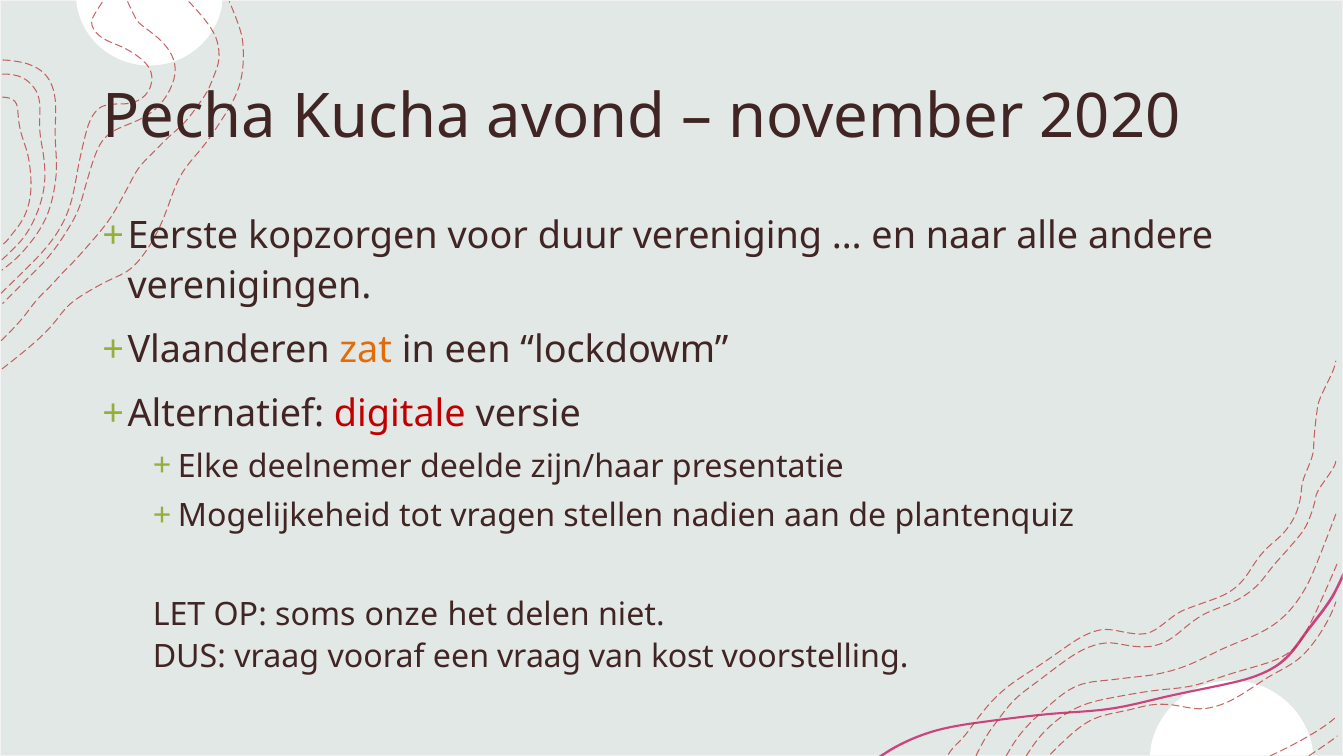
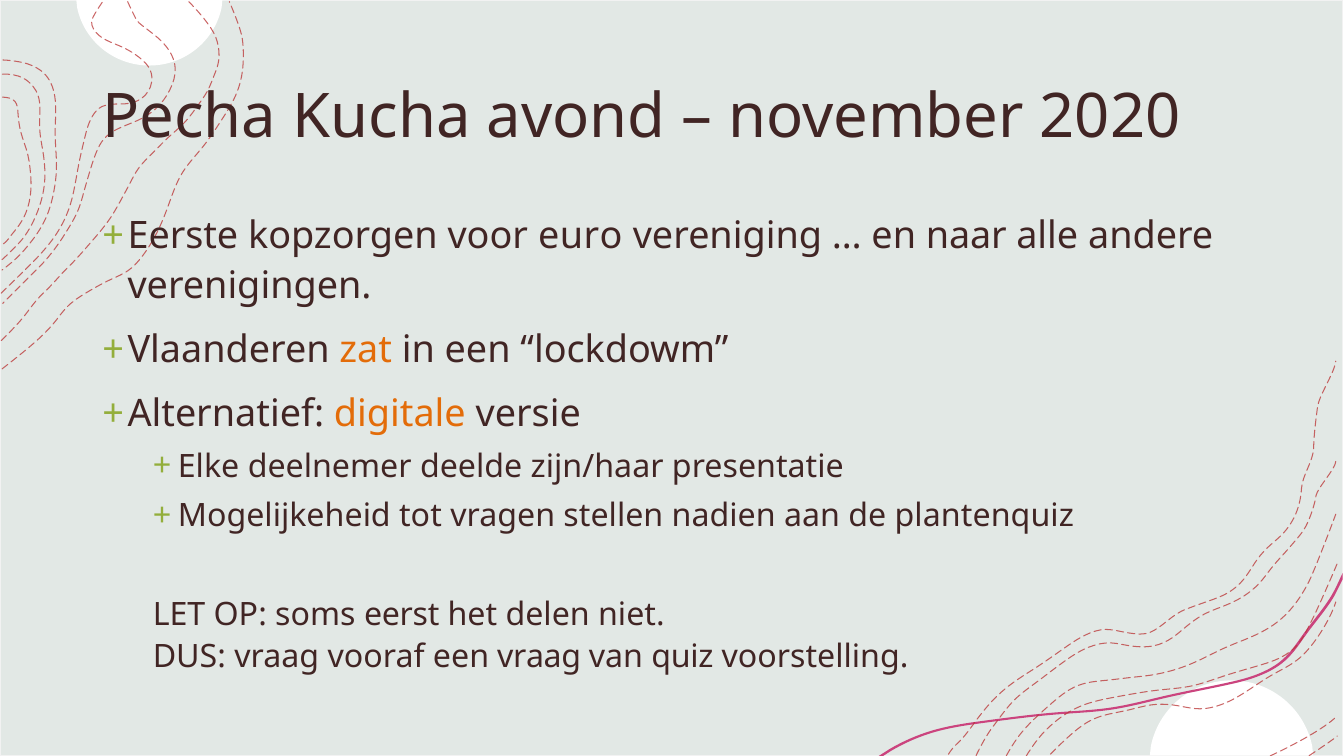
duur: duur -> euro (580, 236)
digitale colour: red -> orange (400, 414)
onze: onze -> eerst (402, 614)
kost: kost -> quiz (682, 657)
